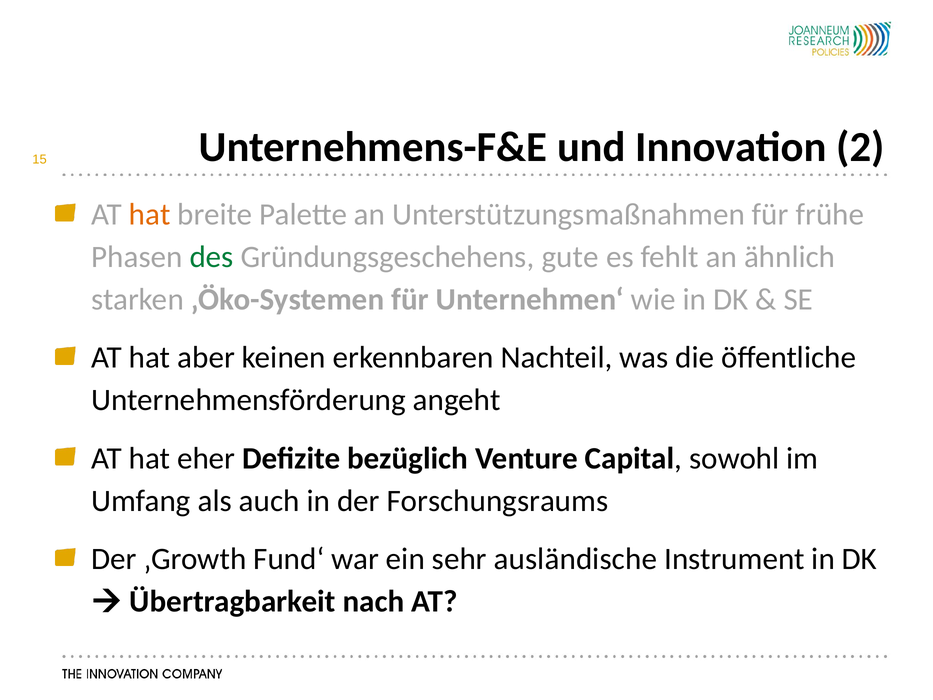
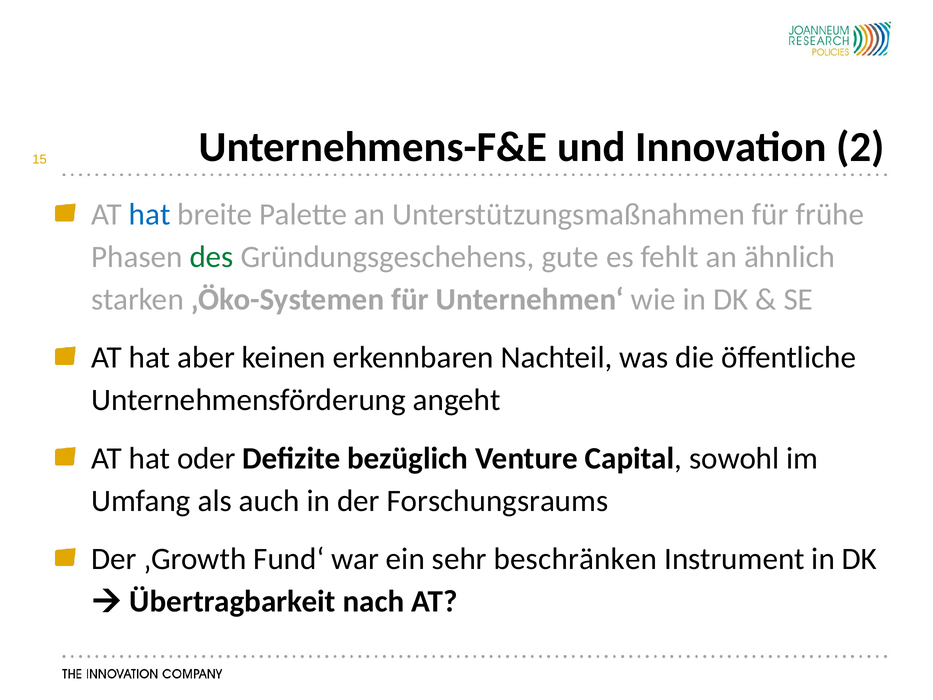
hat colour: orange -> blue (150, 214)
eher: eher -> oder (206, 458)
ausländische: ausländische -> beschränken (575, 559)
